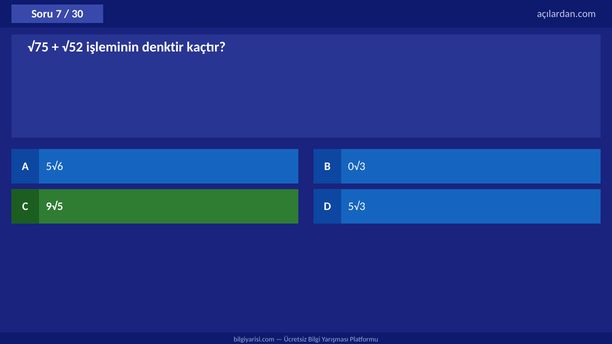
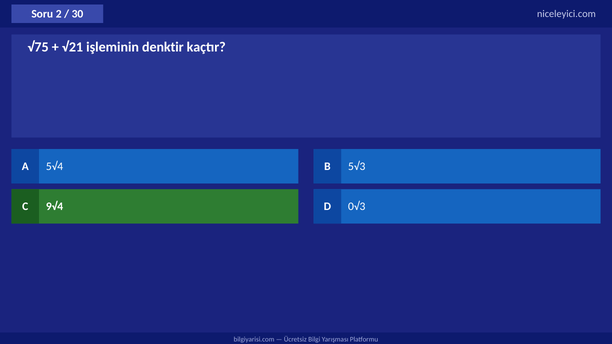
7: 7 -> 2 (59, 14)
açılardan.com: açılardan.com -> niceleyici.com (566, 14)
√52: √52 -> √21 (72, 47)
5√6: 5√6 -> 5√4 (55, 167)
0√3: 0√3 -> 5√3 (357, 167)
9√5: 9√5 -> 9√4 (55, 207)
5√3: 5√3 -> 0√3 (357, 207)
